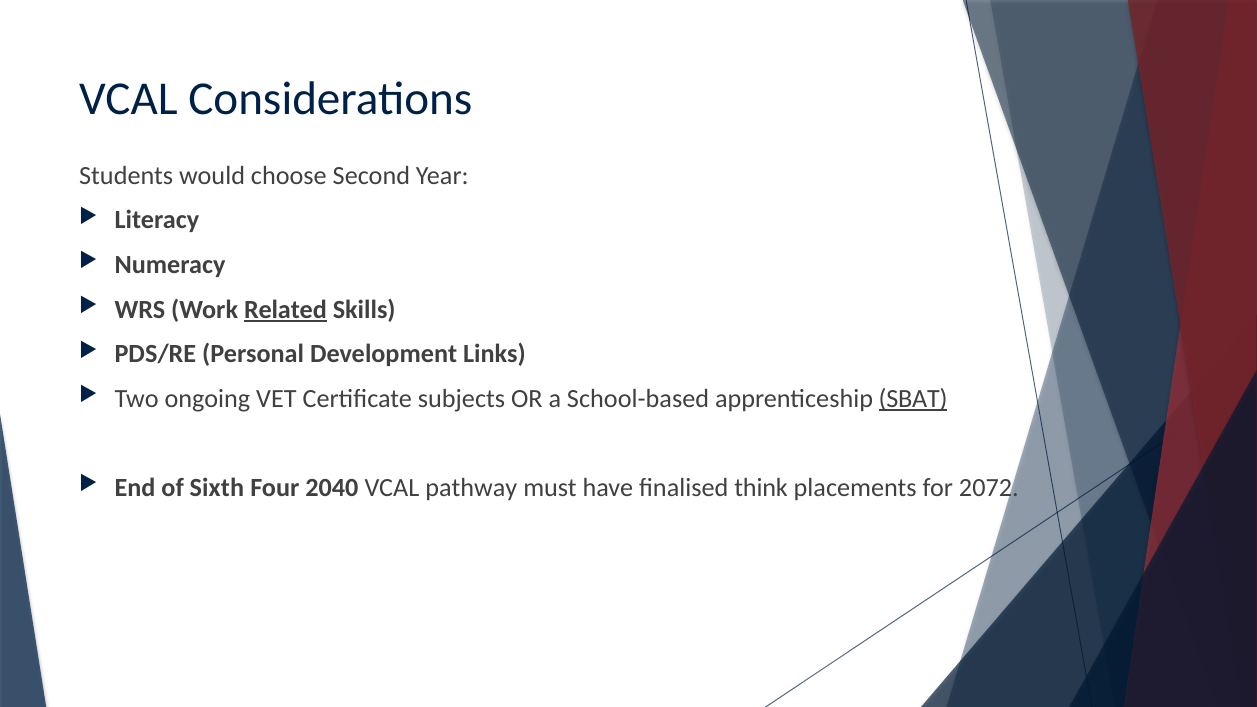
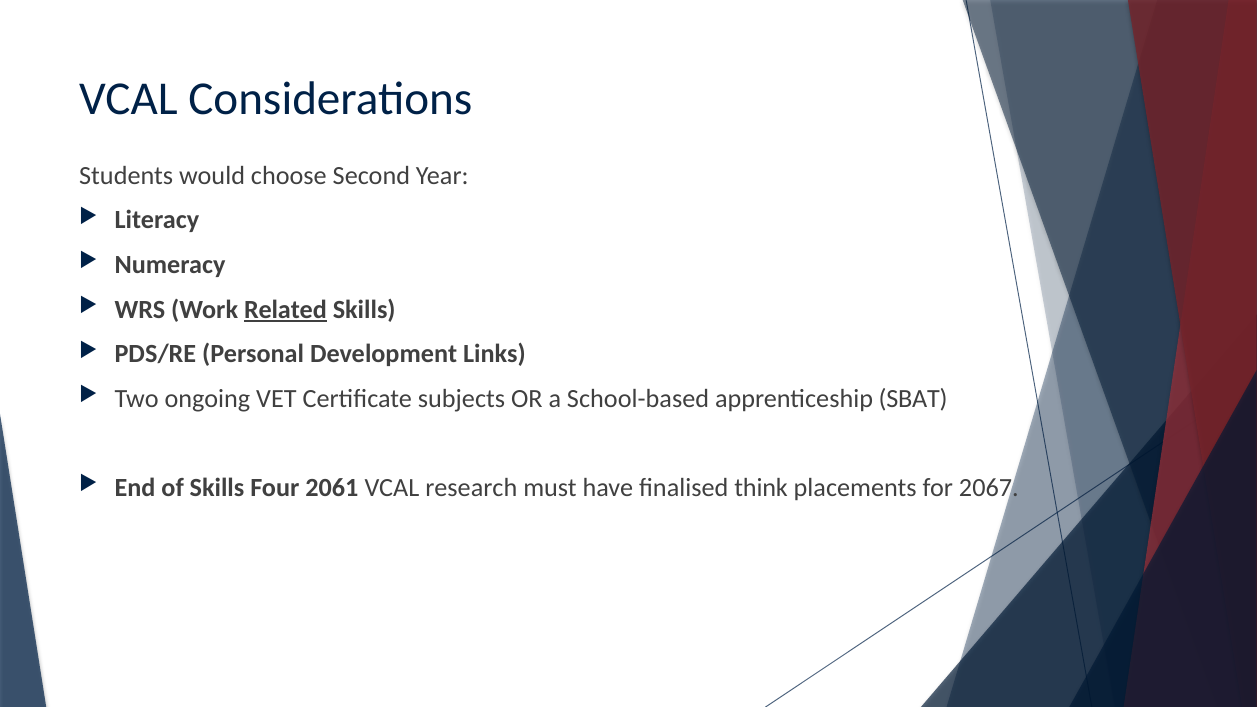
SBAT underline: present -> none (913, 399)
of Sixth: Sixth -> Skills (217, 488)
2040: 2040 -> 2061 (332, 488)
pathway: pathway -> research (471, 488)
2072: 2072 -> 2067 (989, 488)
